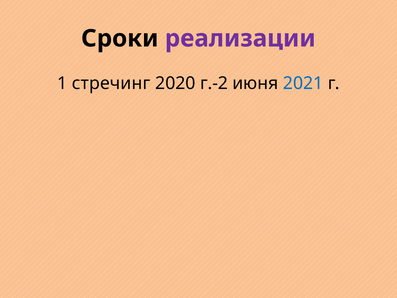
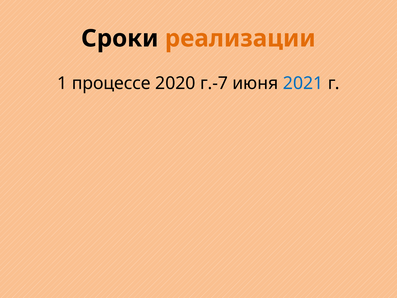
реализации colour: purple -> orange (240, 38)
стречинг: стречинг -> процессе (111, 83)
г.-2: г.-2 -> г.-7 (214, 83)
